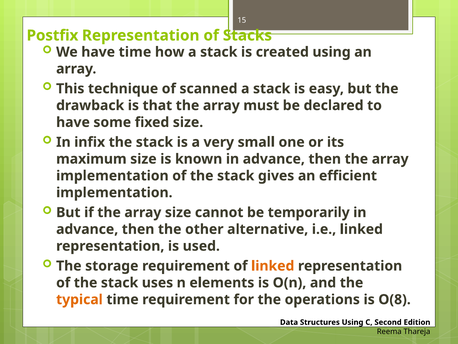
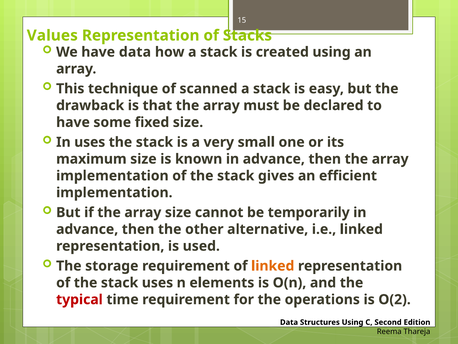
Postfix: Postfix -> Values (52, 35)
have time: time -> data (135, 52)
In infix: infix -> uses (90, 142)
typical colour: orange -> red (79, 299)
O(8: O(8 -> O(2 (395, 299)
